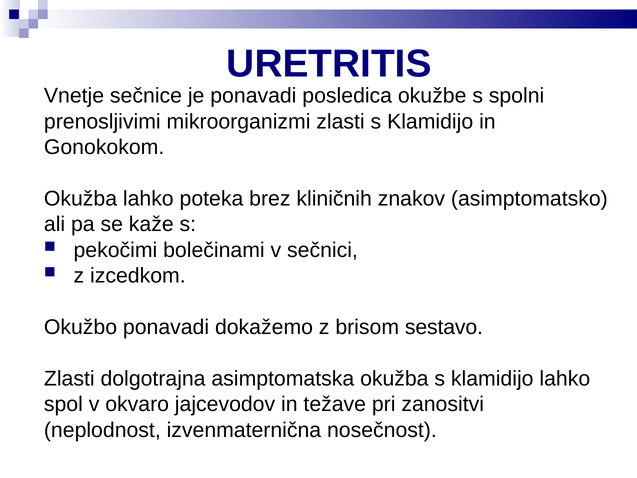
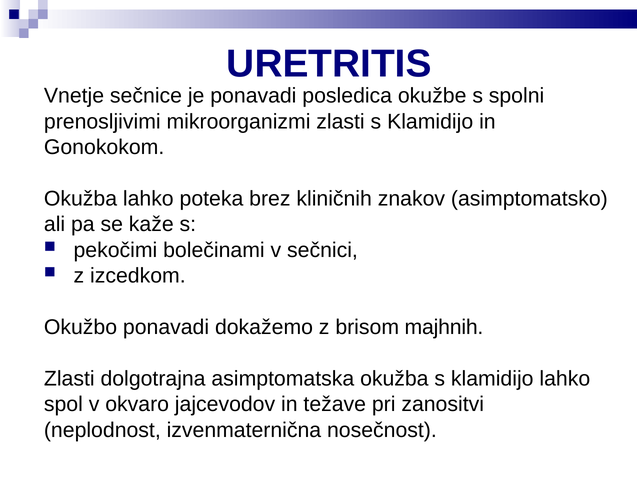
sestavo: sestavo -> majhnih (444, 327)
